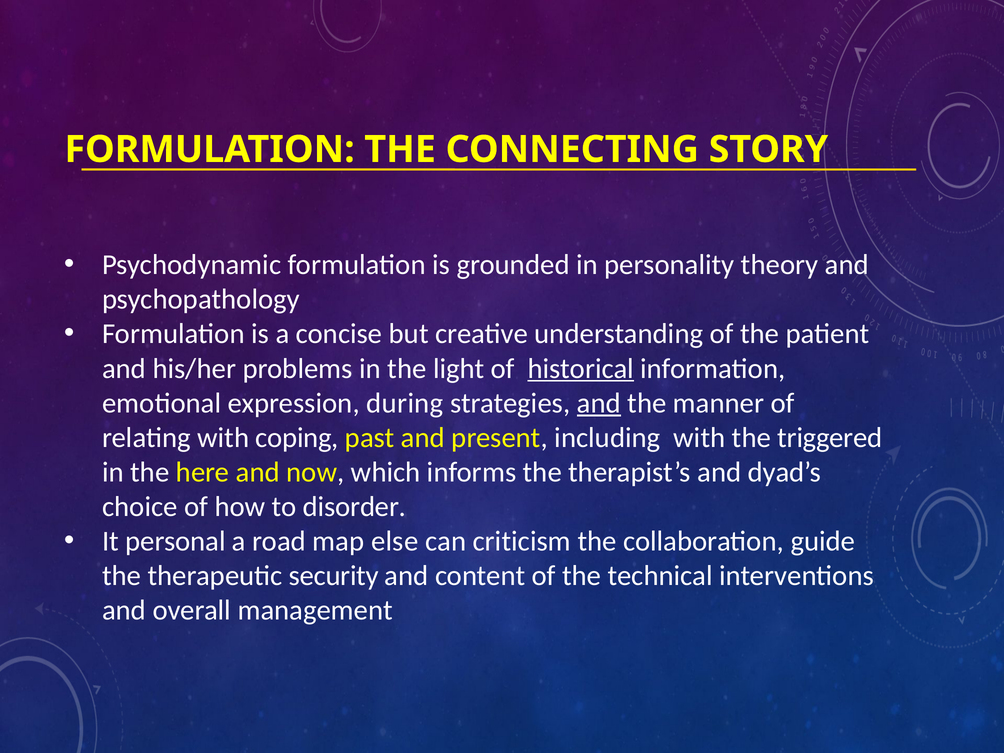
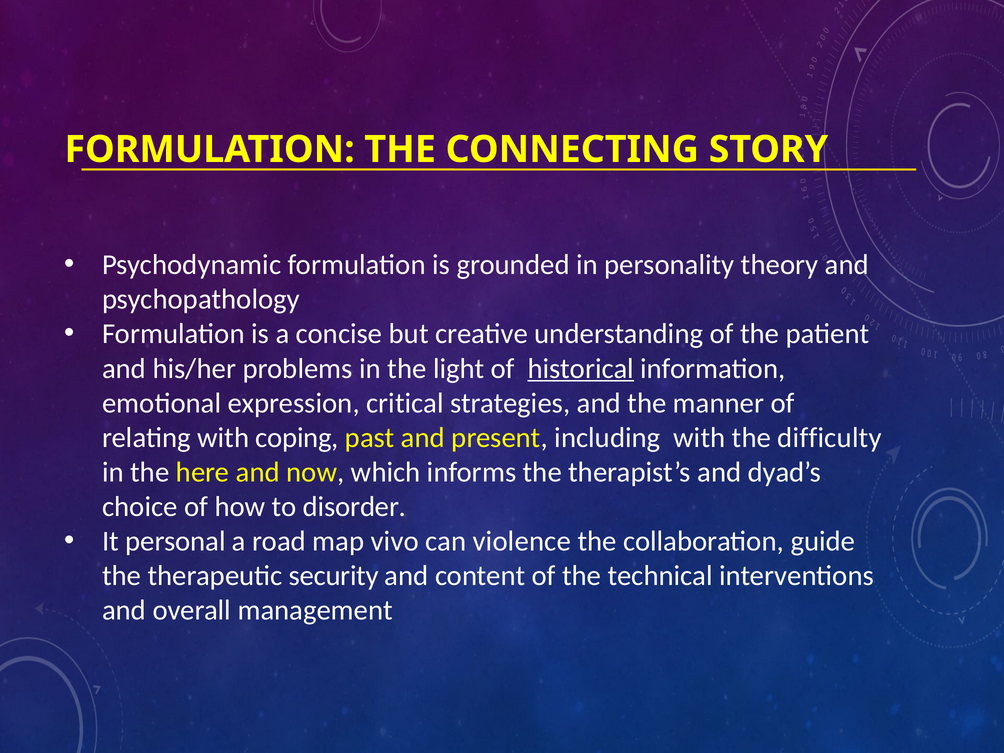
during: during -> critical (405, 403)
and underline: present -> none (599, 403)
triggered: triggered -> difficulty (830, 438)
else: else -> vivo (395, 541)
criticism: criticism -> violence (522, 541)
